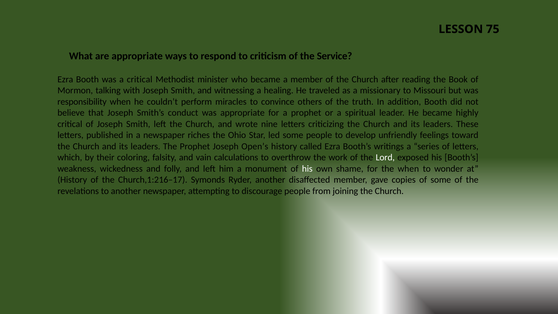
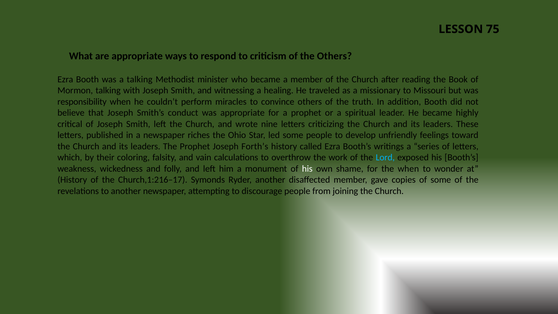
the Service: Service -> Others (334, 56)
a critical: critical -> talking (140, 79)
Open’s: Open’s -> Forth’s (255, 146)
Lord colour: white -> light blue (385, 157)
